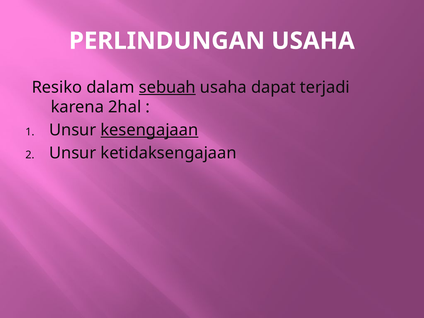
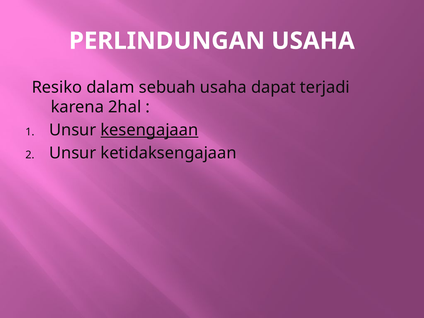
sebuah underline: present -> none (167, 87)
